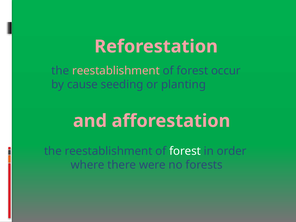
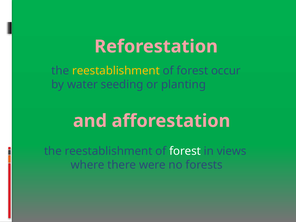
reestablishment colour: pink -> yellow (116, 71)
cause: cause -> water (82, 84)
order: order -> views (232, 151)
